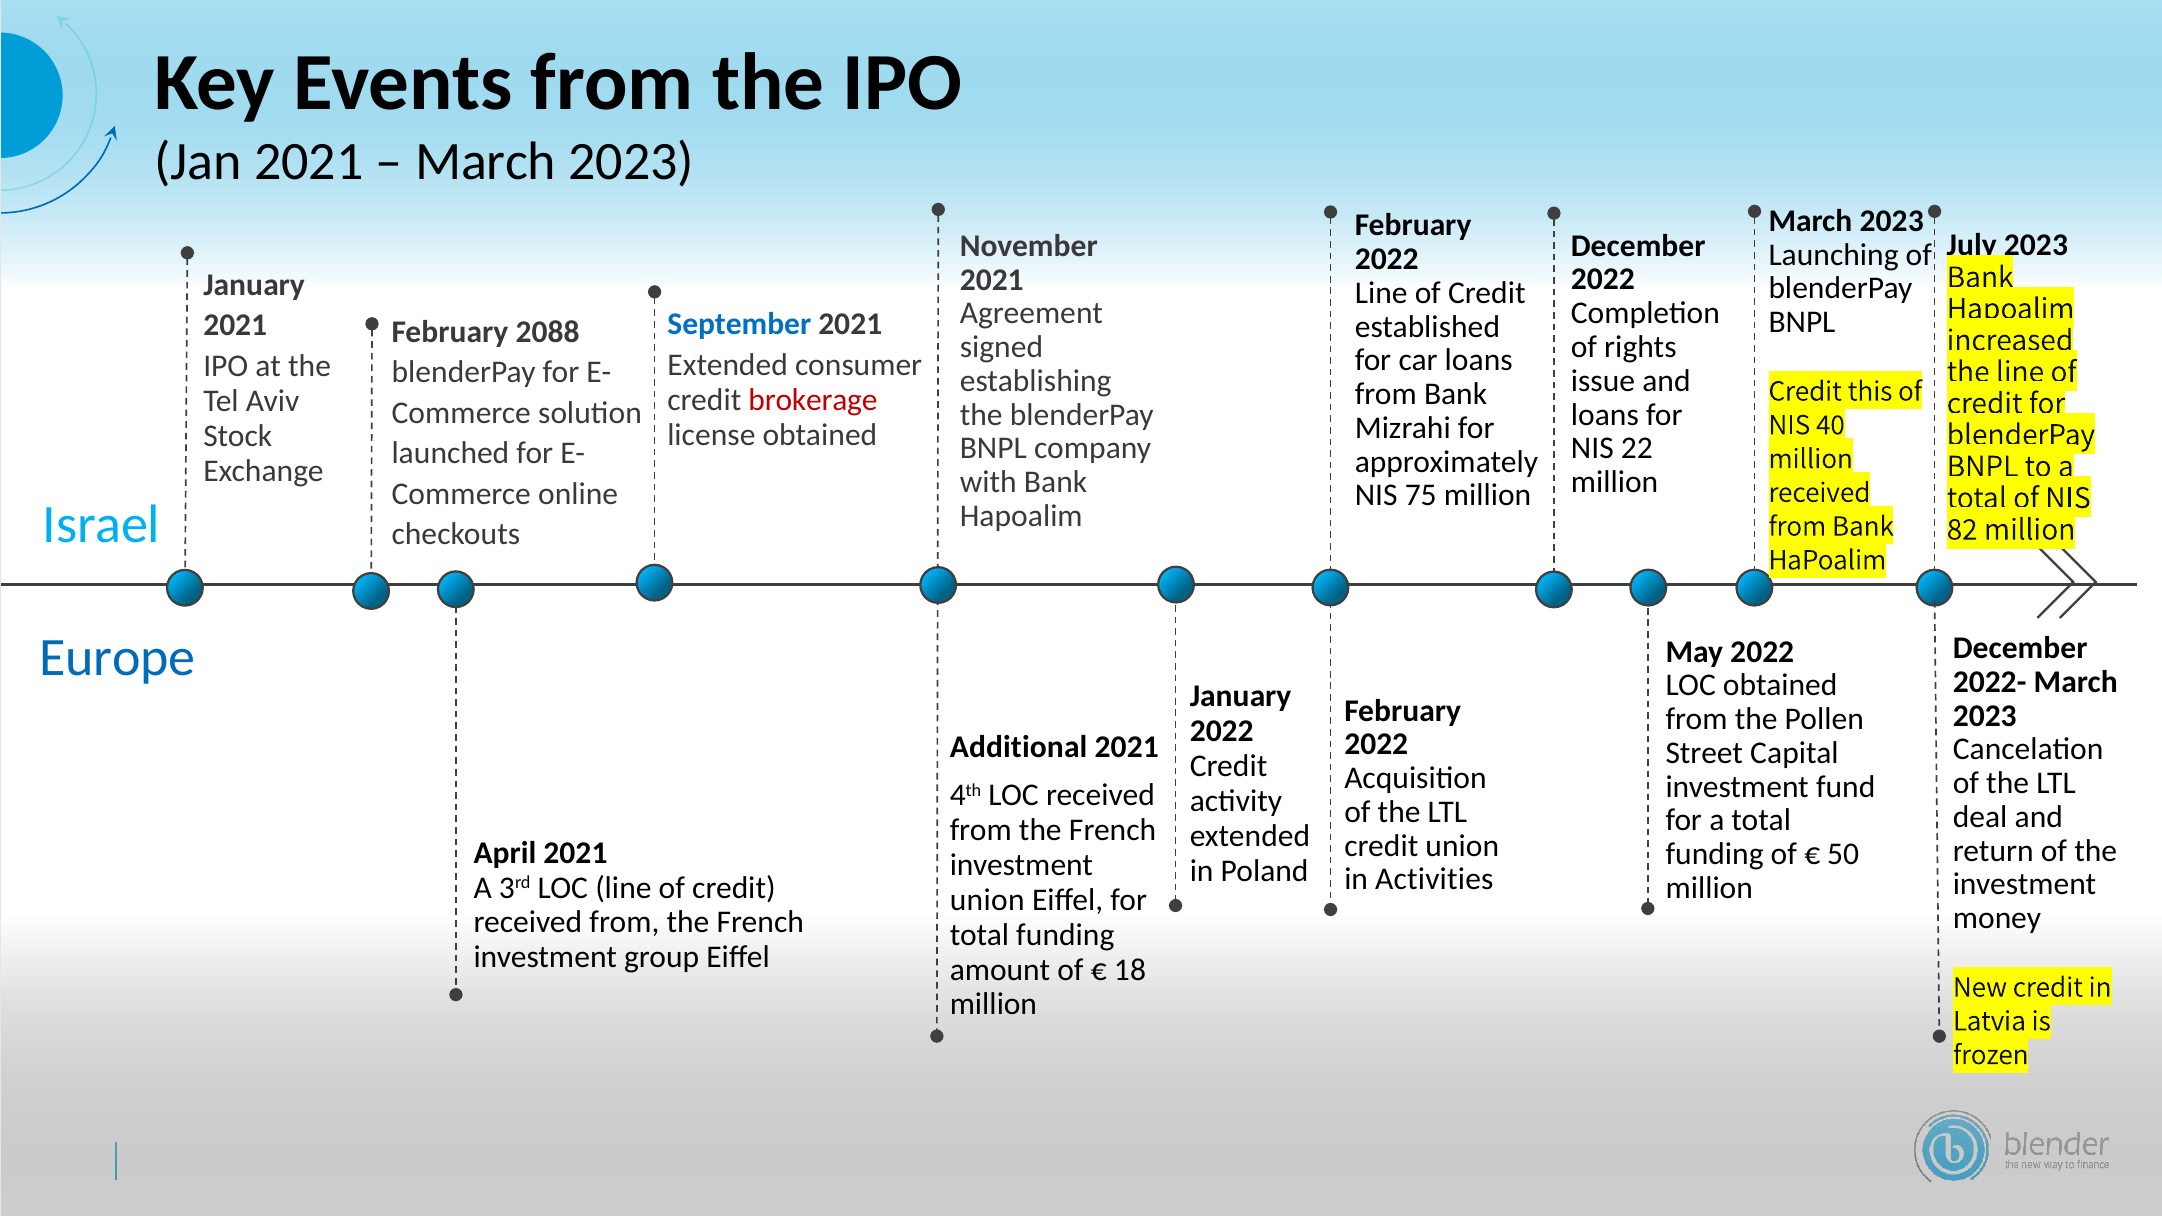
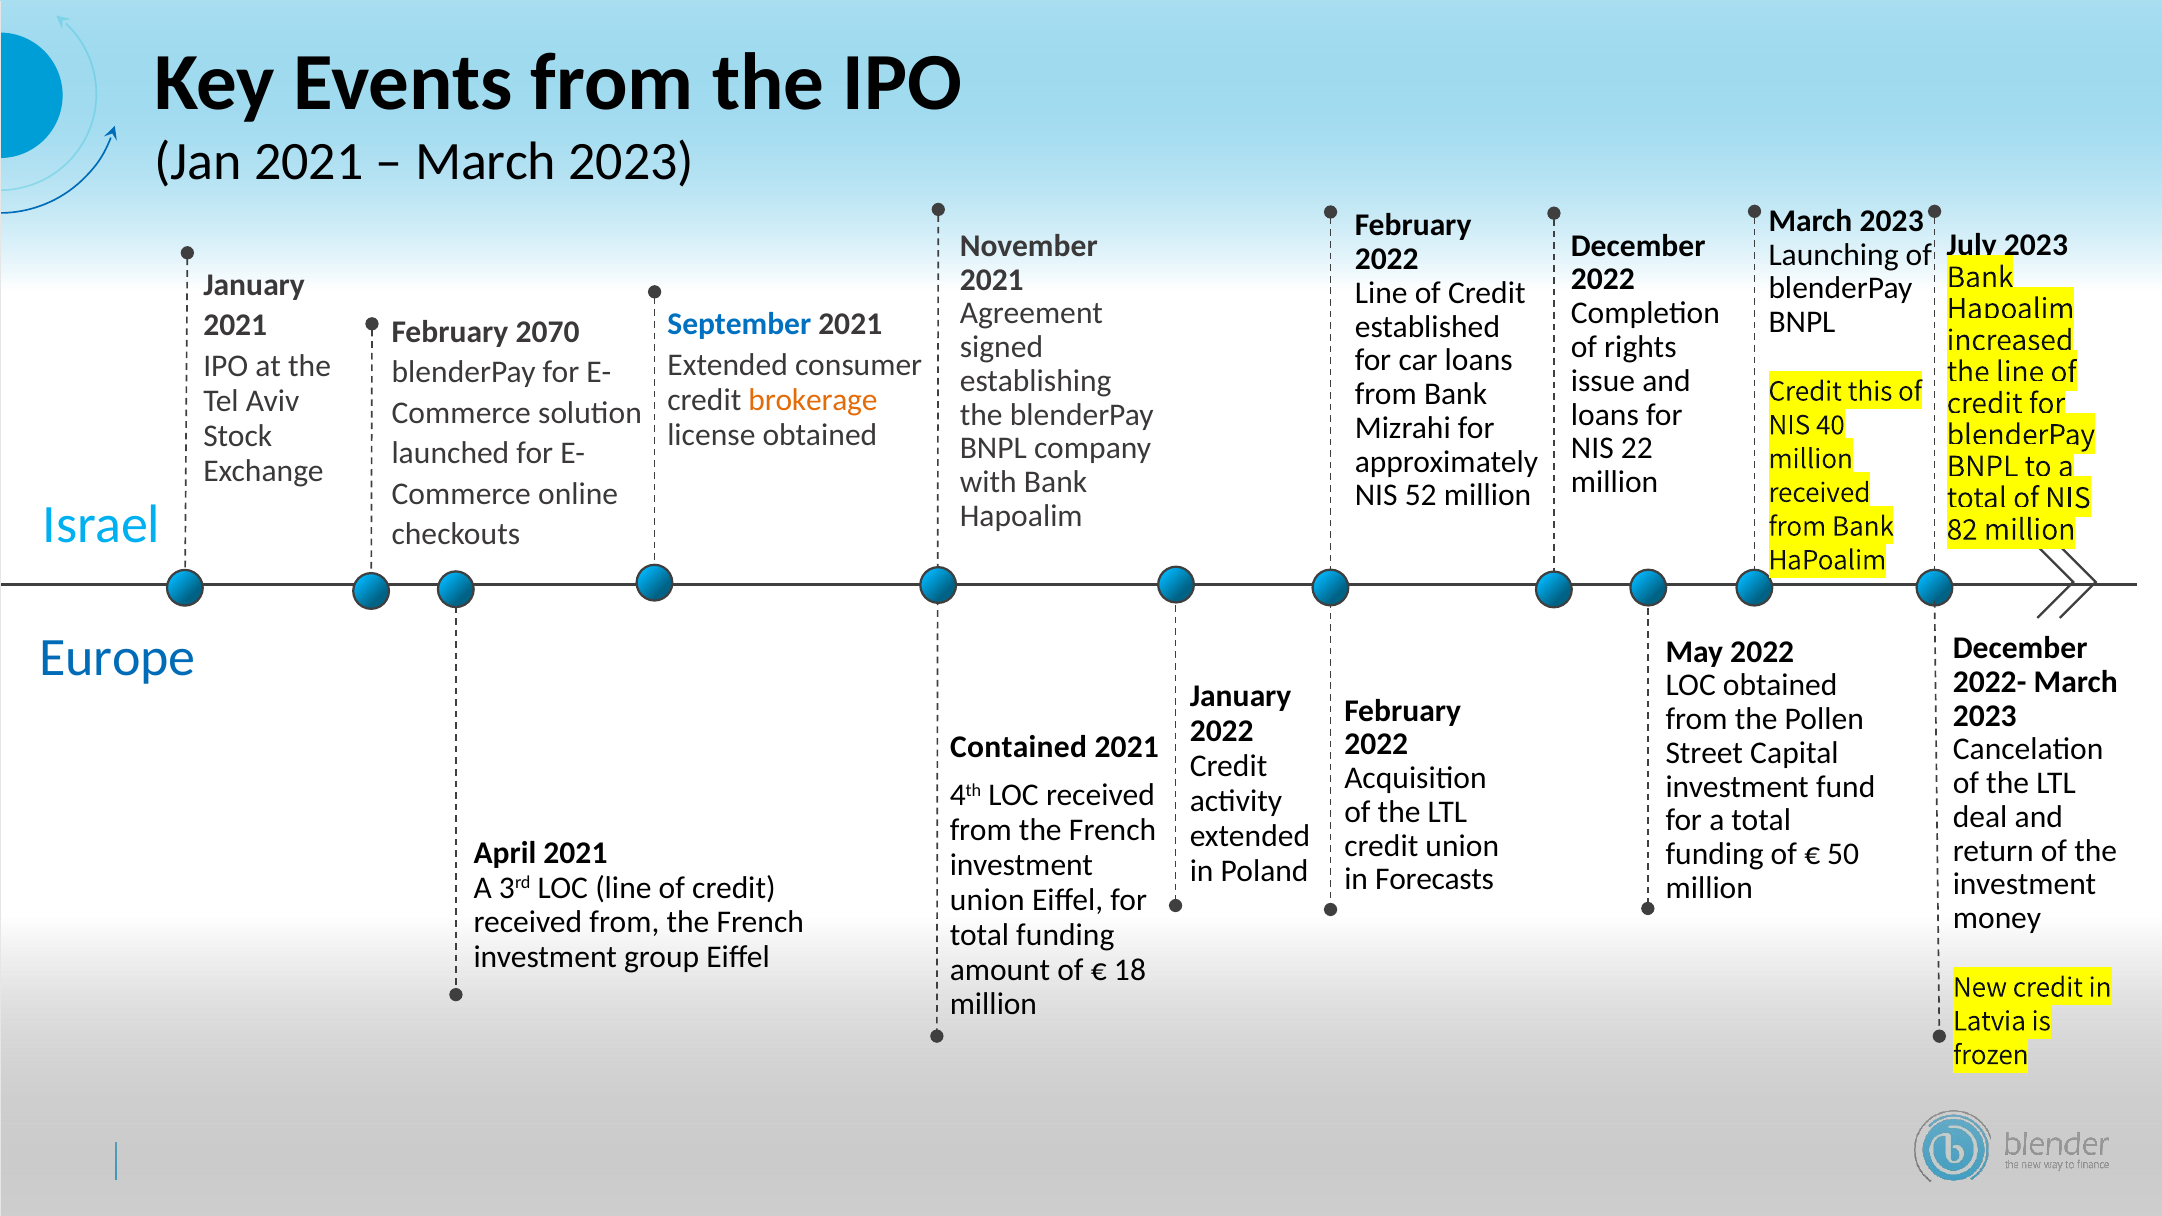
2088: 2088 -> 2070 (548, 332)
brokerage colour: red -> orange (813, 400)
75: 75 -> 52 (1421, 496)
Additional: Additional -> Contained (1019, 747)
Activities: Activities -> Forecasts (1435, 880)
